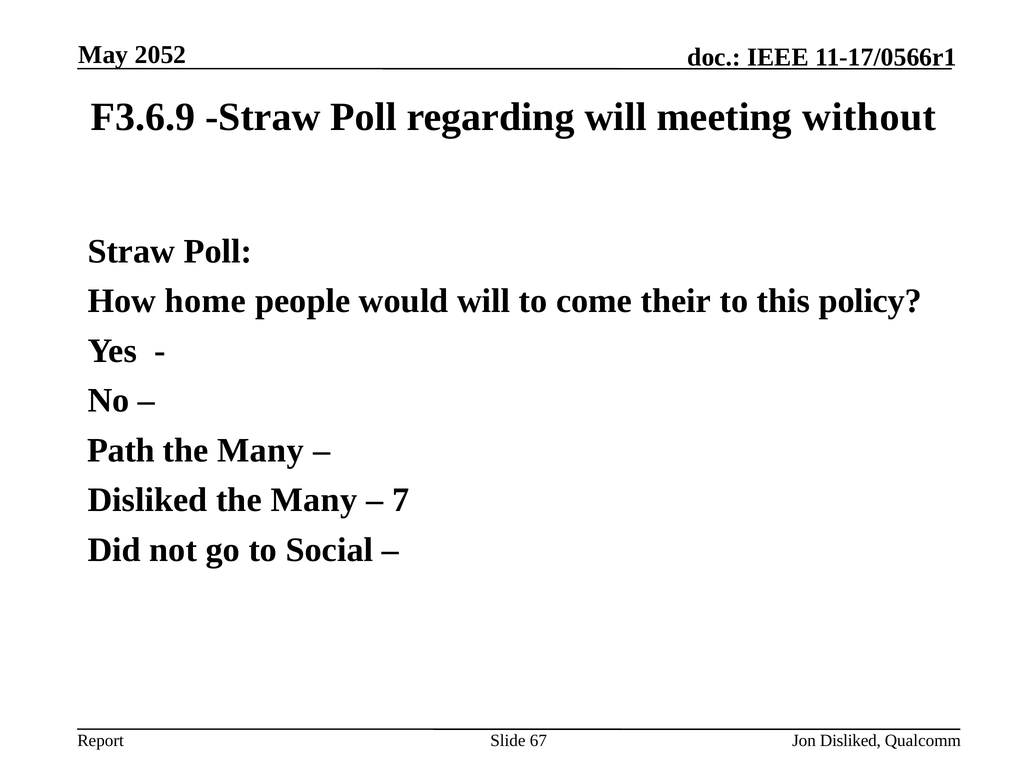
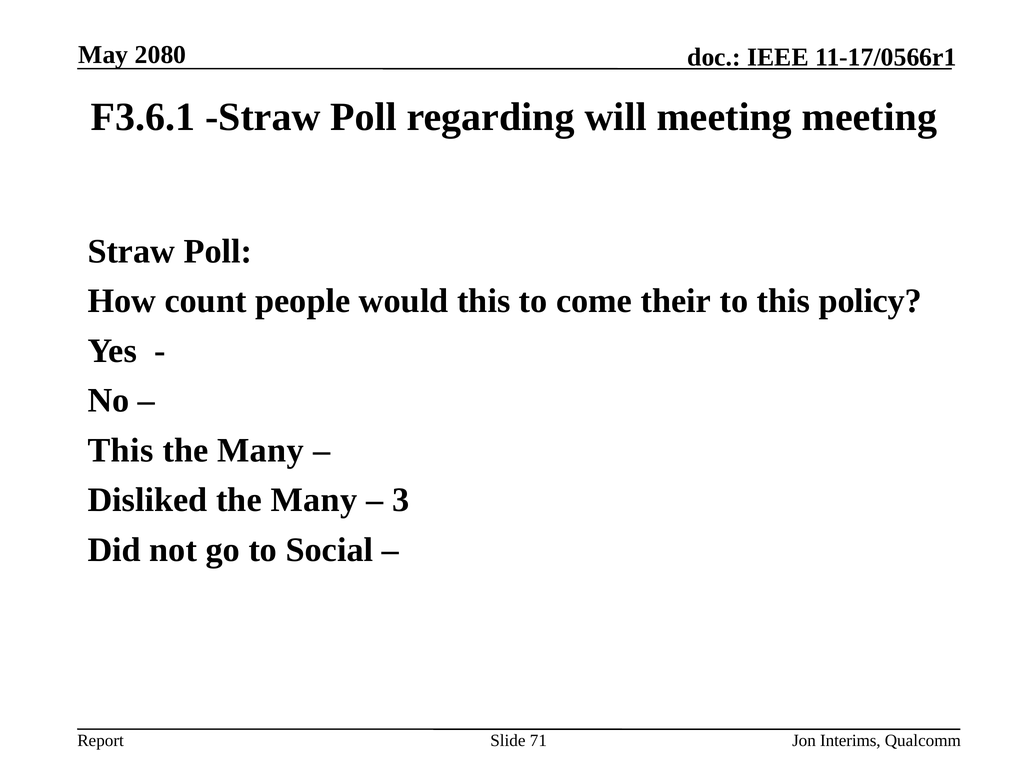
2052: 2052 -> 2080 (161, 55)
F3.6.9: F3.6.9 -> F3.6.1 (143, 117)
meeting without: without -> meeting (869, 117)
home: home -> count (206, 301)
would will: will -> this (484, 301)
Path: Path -> This (121, 450)
7: 7 -> 3 (401, 500)
67: 67 -> 71 (538, 740)
Jon Disliked: Disliked -> Interims (850, 740)
